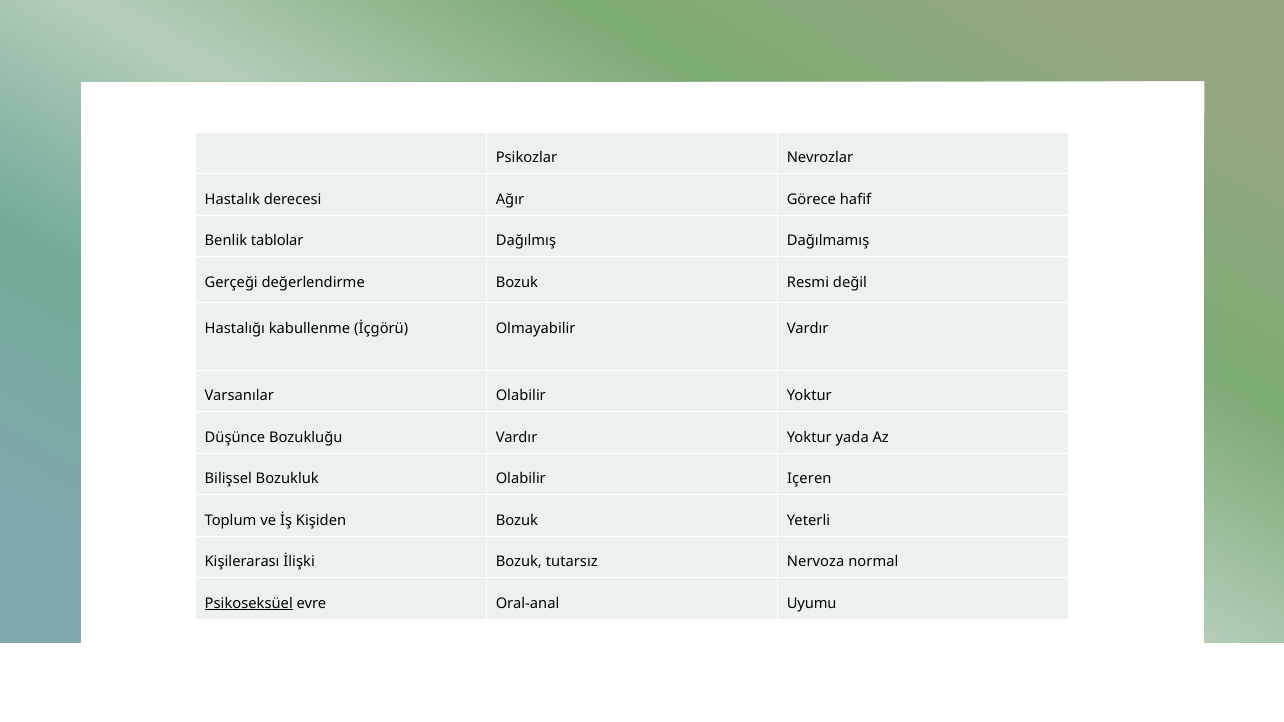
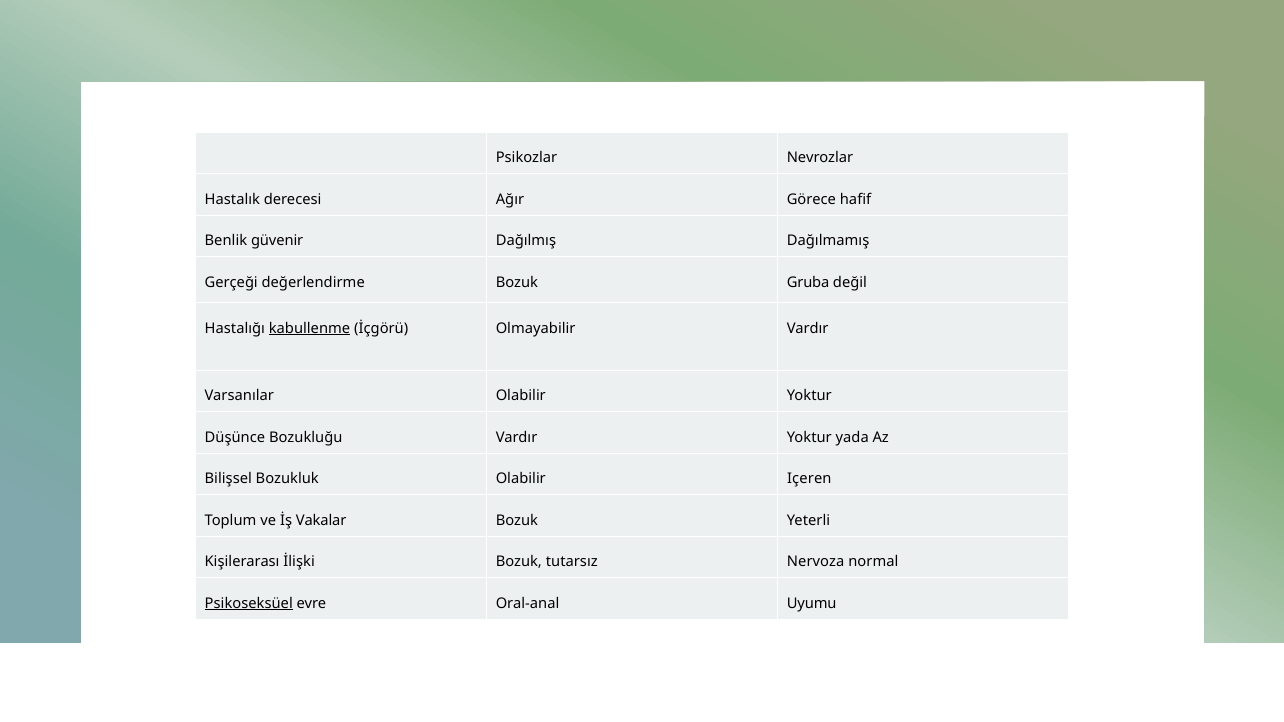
tablolar: tablolar -> güvenir (277, 241)
Resmi: Resmi -> Gruba (808, 283)
kabullenme underline: none -> present (310, 329)
Kişiden: Kişiden -> Vakalar (321, 521)
